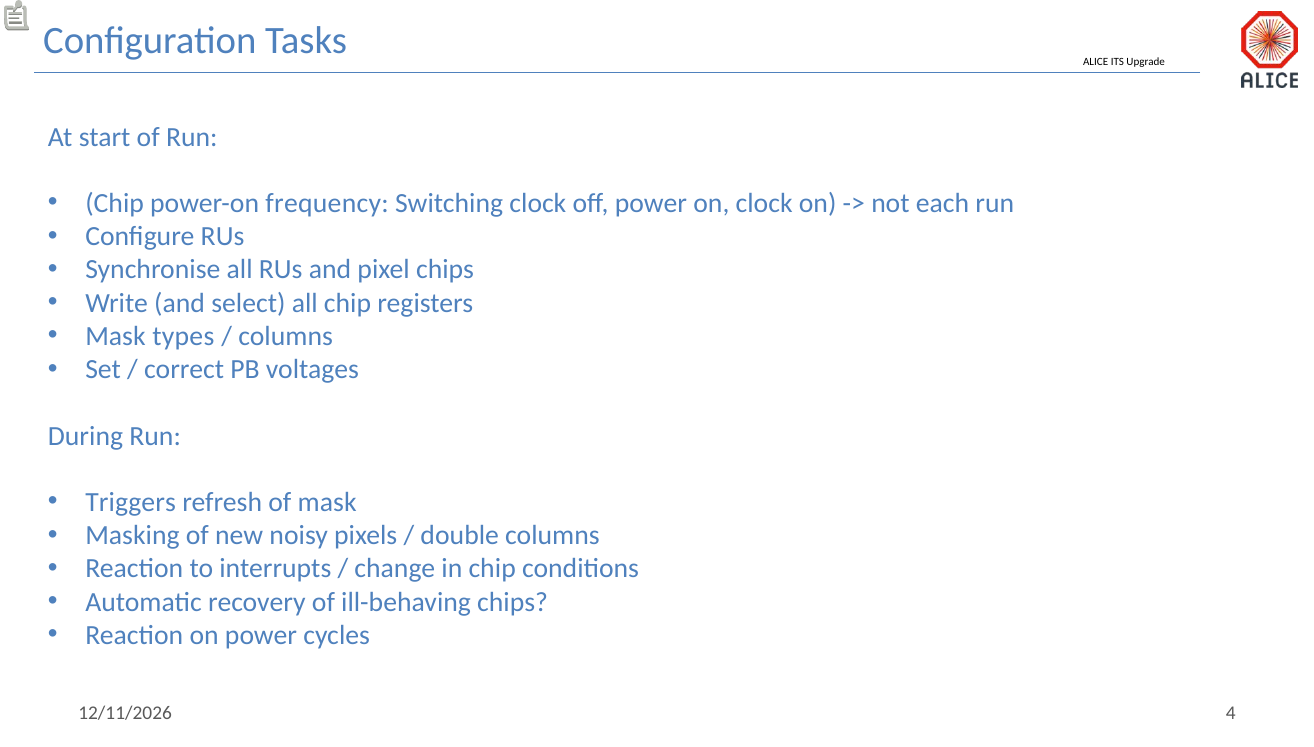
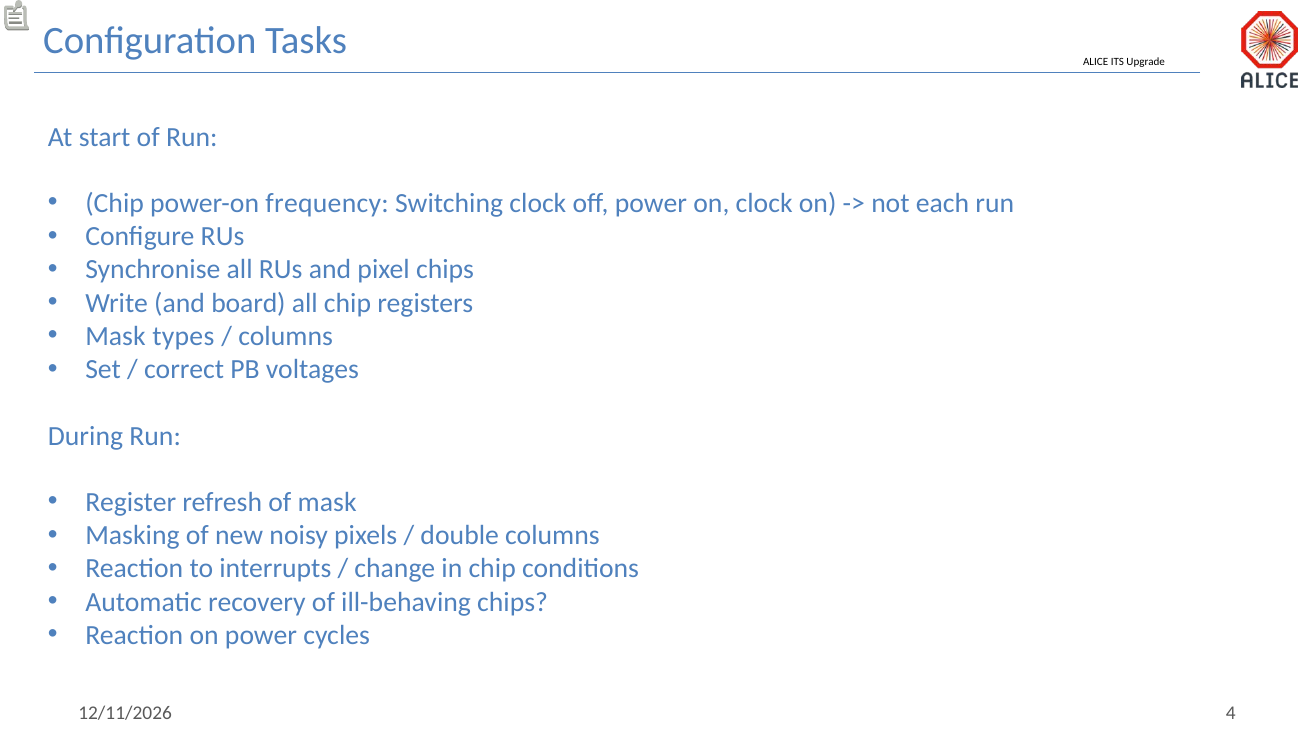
select: select -> board (248, 303)
Triggers: Triggers -> Register (131, 502)
